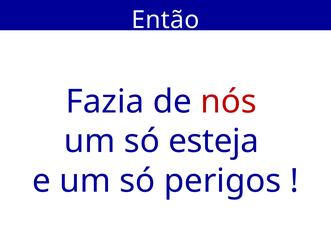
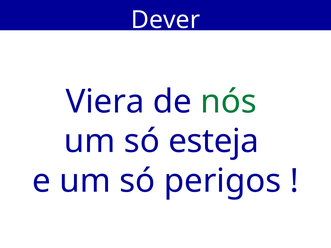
Então: Então -> Dever (165, 20)
Fazia: Fazia -> Viera (105, 102)
nós colour: red -> green (229, 102)
